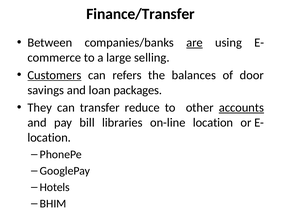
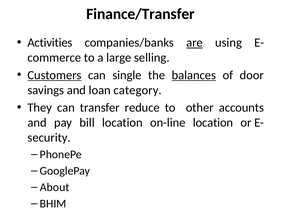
Between: Between -> Activities (50, 43)
refers: refers -> single (127, 75)
balances underline: none -> present (194, 75)
packages: packages -> category (138, 90)
accounts underline: present -> none (241, 108)
bill libraries: libraries -> location (122, 123)
location: location -> security (49, 137)
Hotels: Hotels -> About (55, 187)
